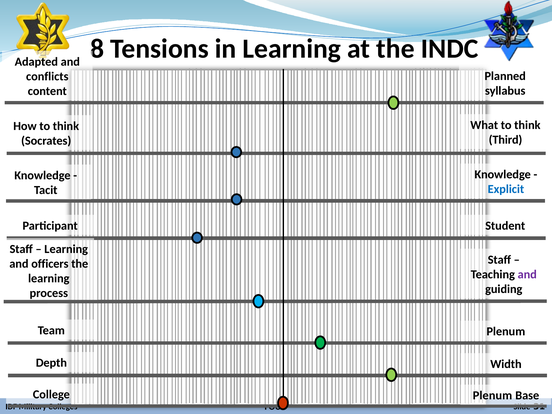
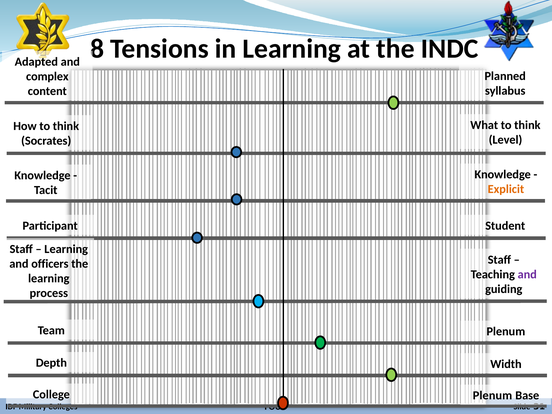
conflicts: conflicts -> complex (47, 76)
Third: Third -> Level (505, 140)
Explicit colour: blue -> orange (506, 189)
